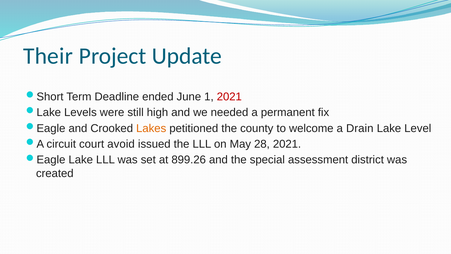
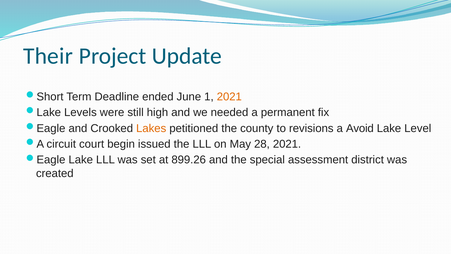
2021 colour: red -> orange (229, 97)
welcome: welcome -> revisions (311, 128)
Drain: Drain -> Avoid (360, 128)
avoid: avoid -> begin (121, 144)
